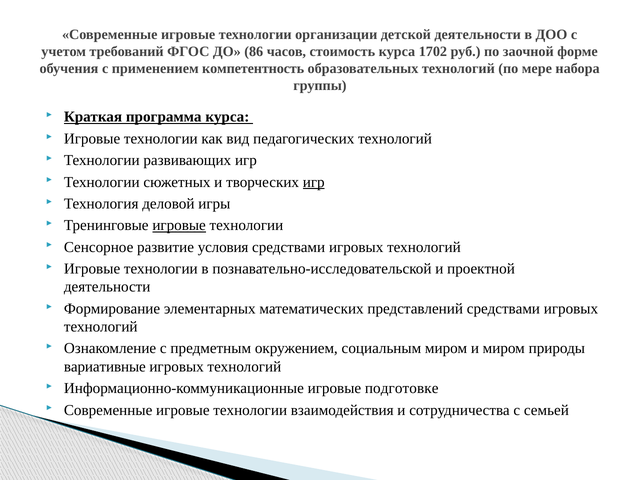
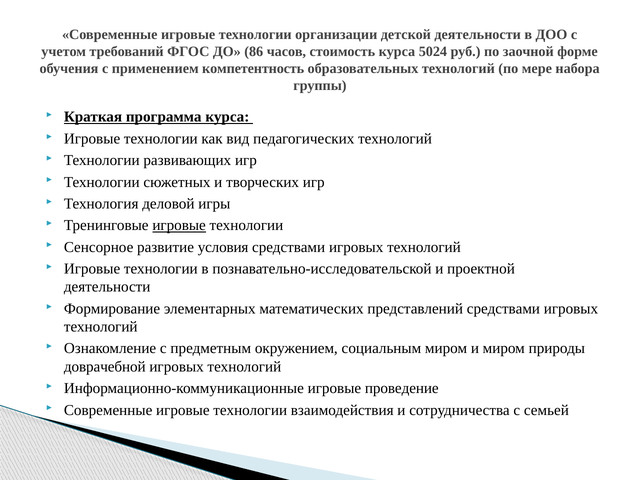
1702: 1702 -> 5024 (433, 52)
игр underline: present -> none (314, 182)
вариативные: вариативные -> доврачебной (105, 367)
подготовке: подготовке -> проведение (402, 388)
